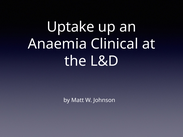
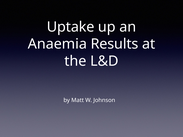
Clinical: Clinical -> Results (114, 44)
